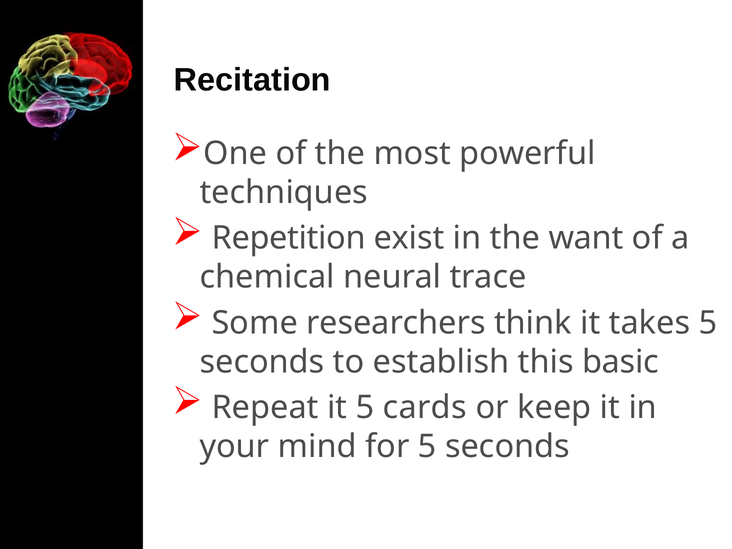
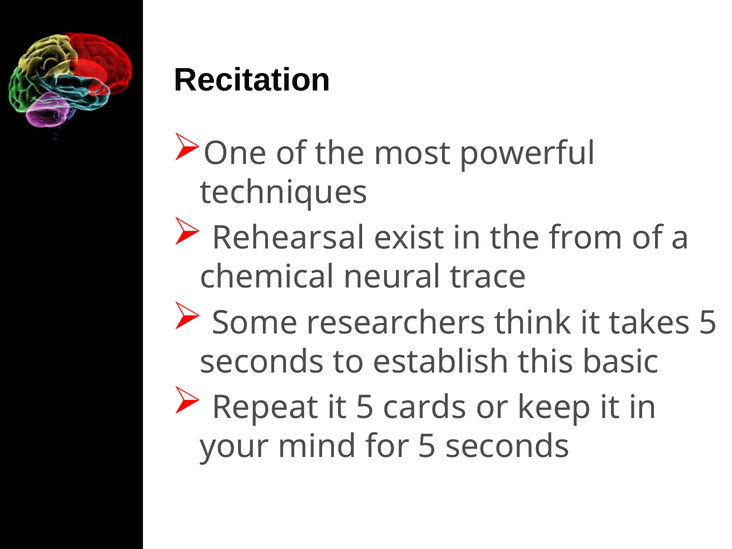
Repetition: Repetition -> Rehearsal (288, 238)
want: want -> from (586, 238)
